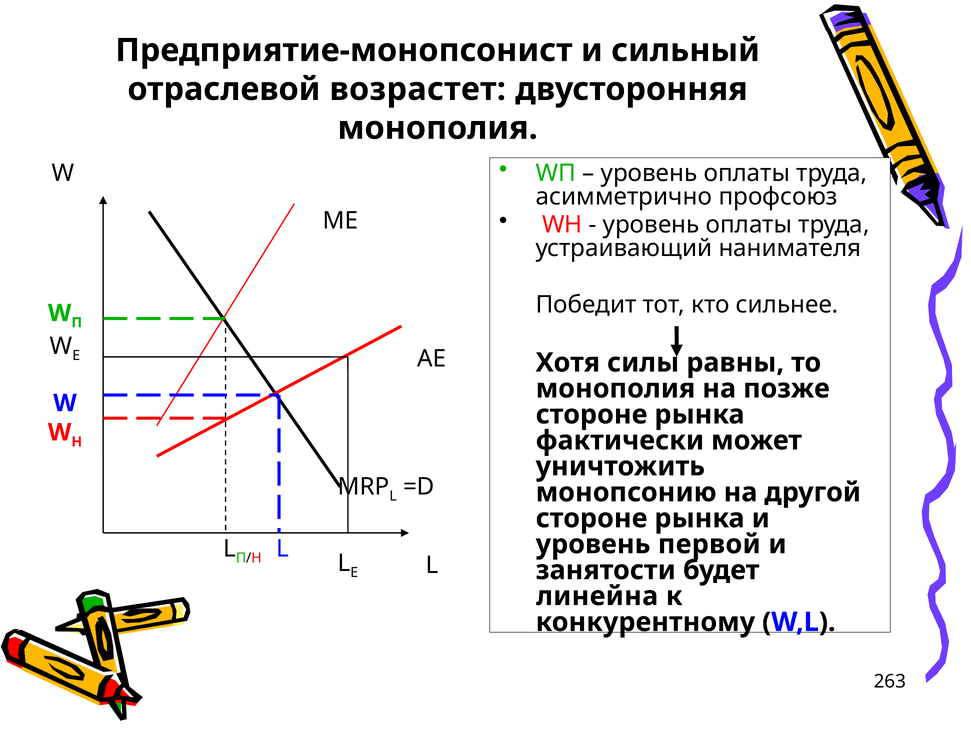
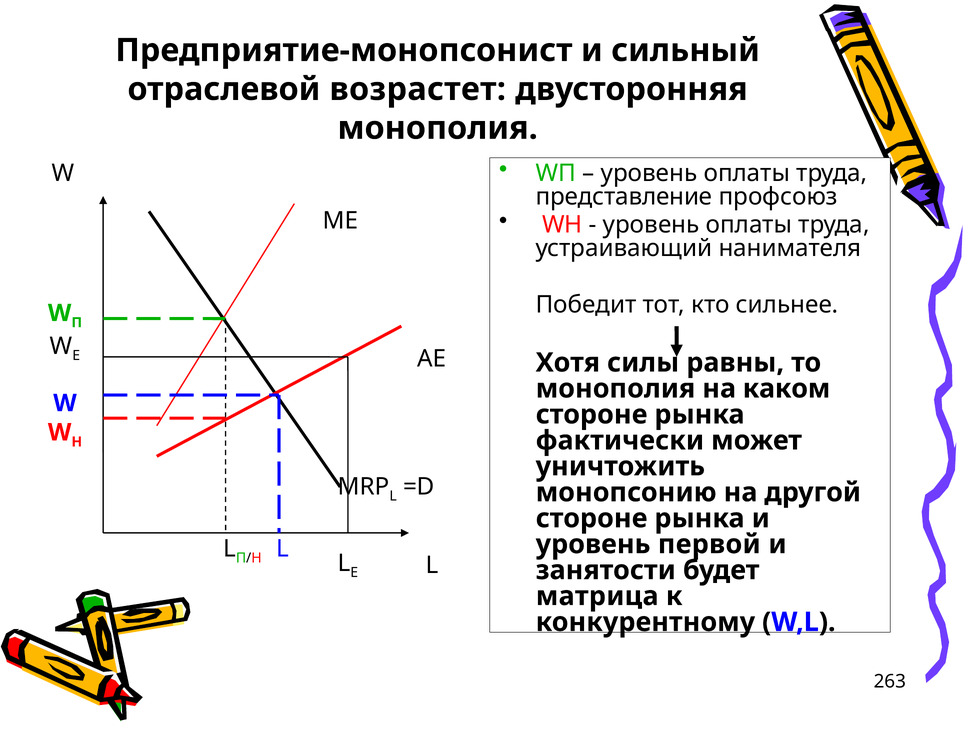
асимметрично: асимметрично -> представление (624, 196)
позже: позже -> каком (787, 388)
линейна: линейна -> матрица (597, 596)
